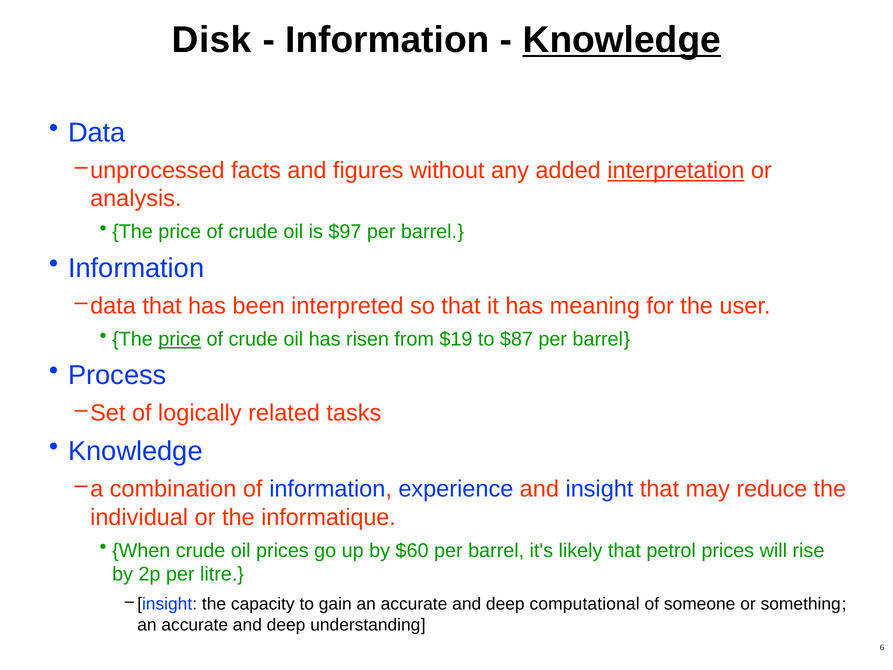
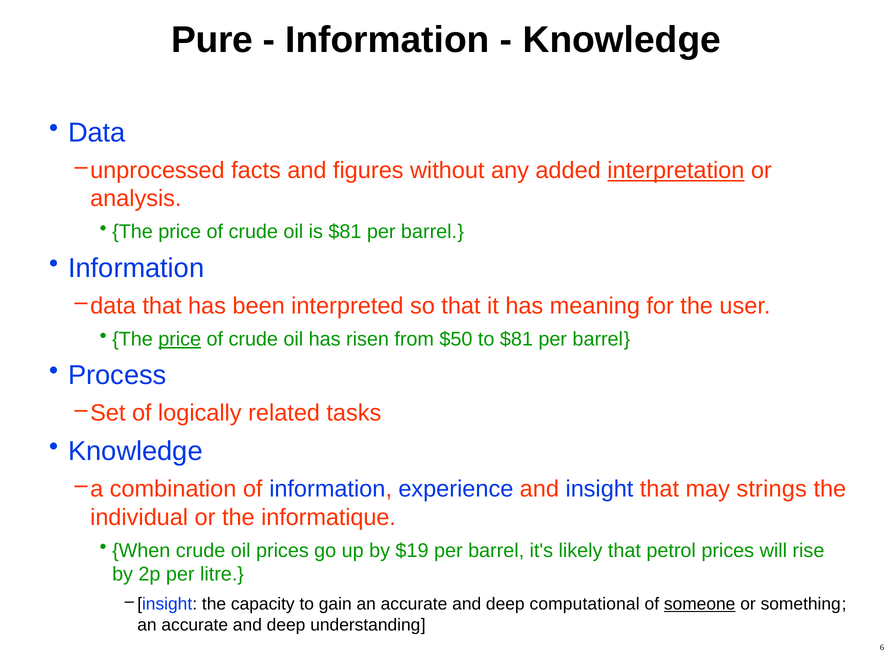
Disk: Disk -> Pure (212, 40)
Knowledge underline: present -> none (622, 40)
is $97: $97 -> $81 (345, 232)
$19: $19 -> $50 (456, 339)
to $87: $87 -> $81 (516, 339)
reduce: reduce -> strings (772, 489)
$60: $60 -> $19 (412, 550)
someone underline: none -> present (700, 604)
